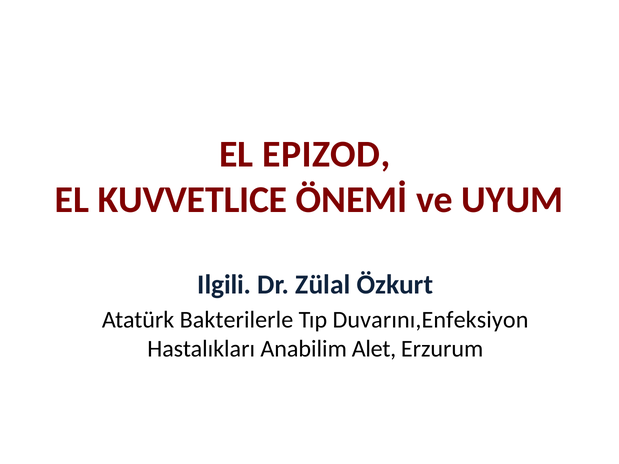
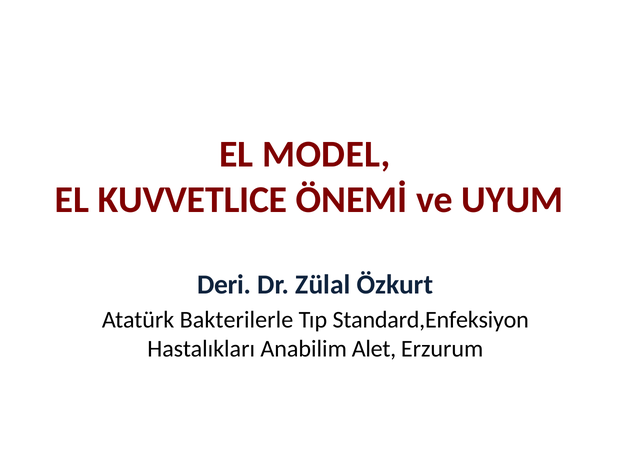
EPIZOD: EPIZOD -> MODEL (326, 154)
Ilgili: Ilgili -> Deri (224, 285)
Duvarını,Enfeksiyon: Duvarını,Enfeksiyon -> Standard,Enfeksiyon (431, 320)
